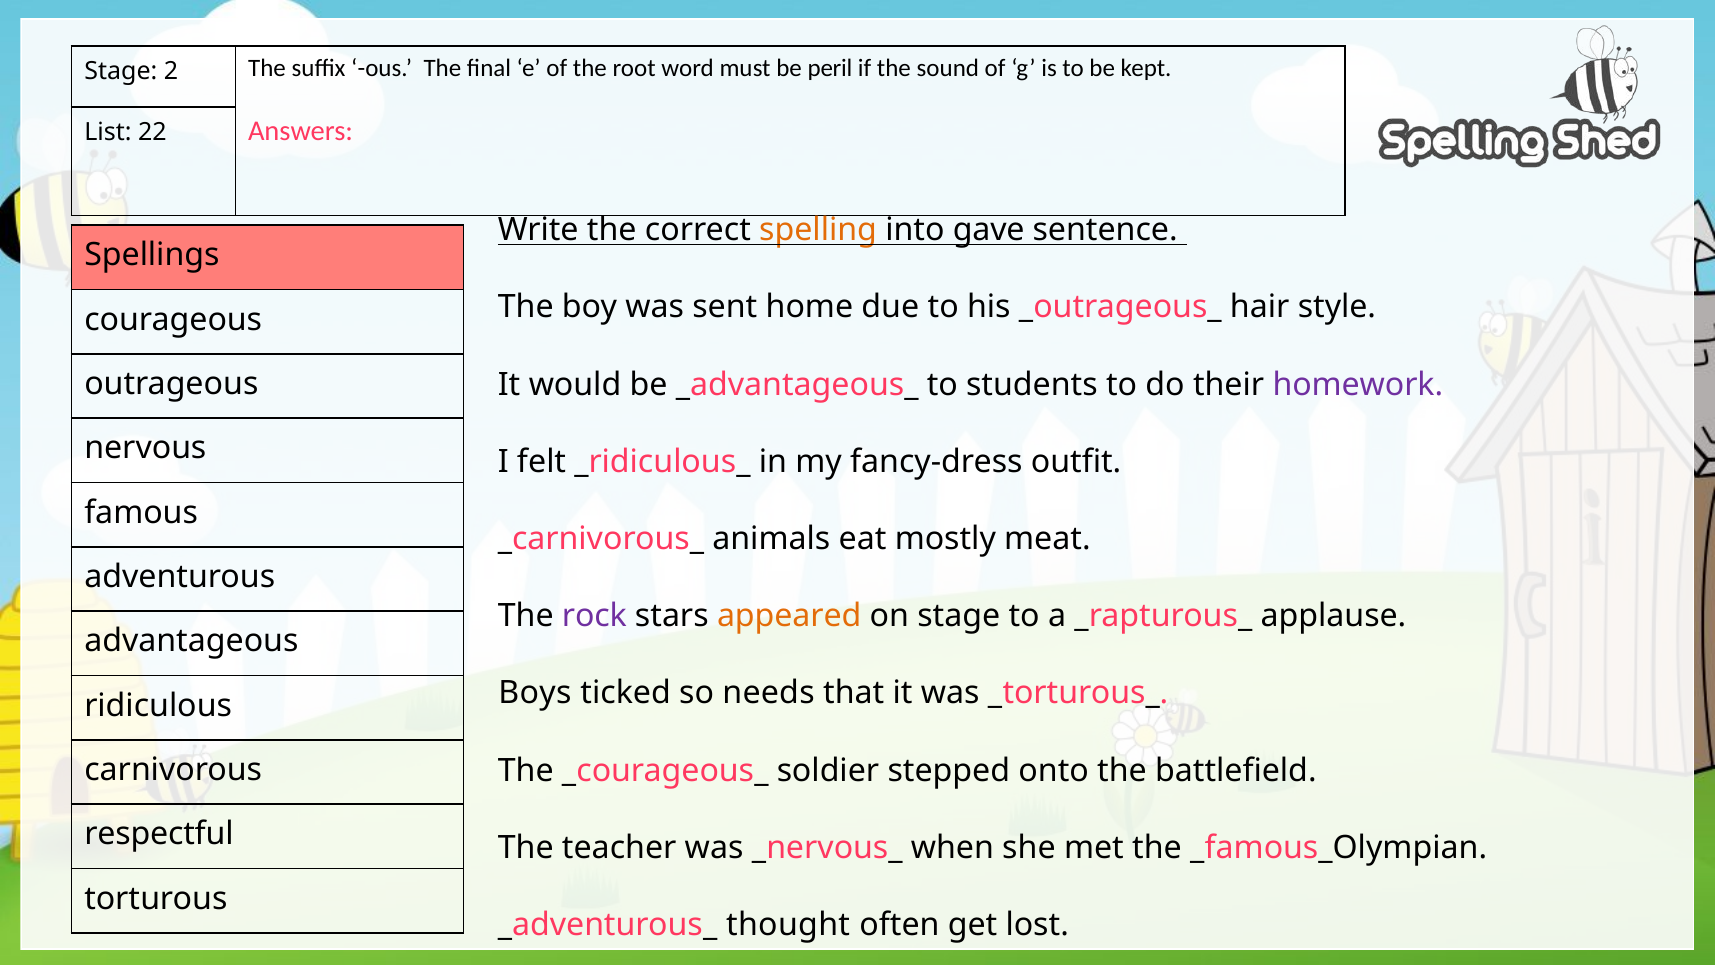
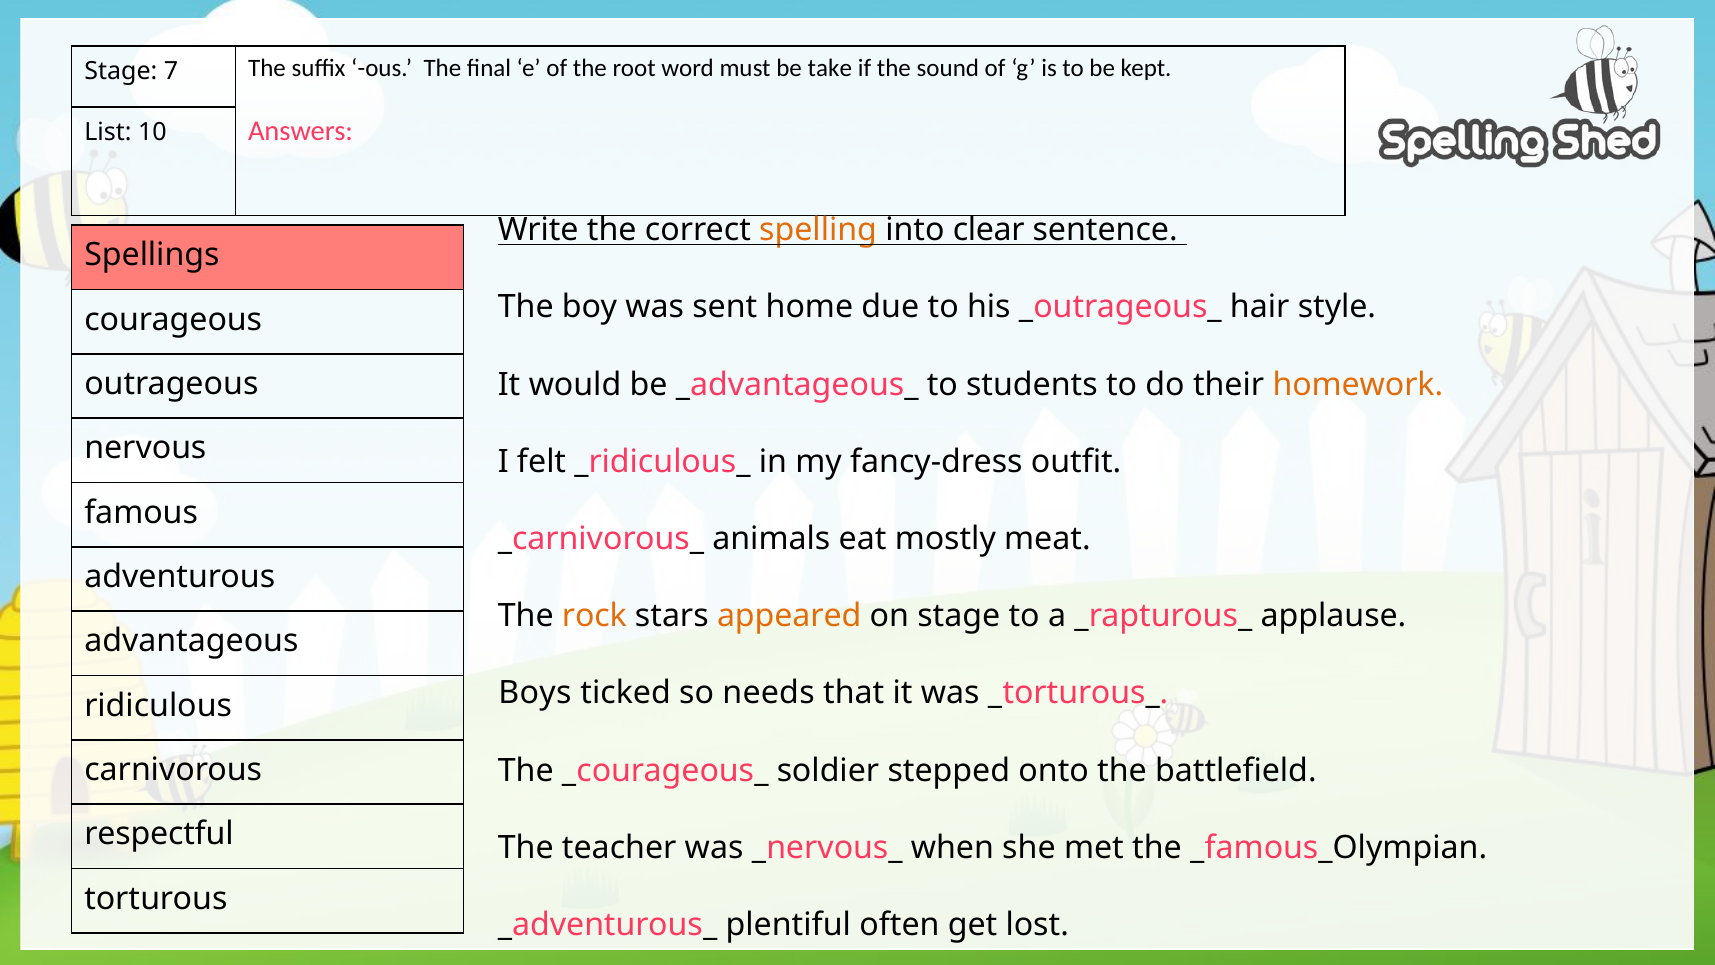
2: 2 -> 7 (171, 71)
peril: peril -> take (830, 68)
22: 22 -> 10 (152, 132)
gave: gave -> clear (989, 230)
homework colour: purple -> orange (1358, 384)
rock colour: purple -> orange (594, 616)
thought: thought -> plentiful (788, 925)
